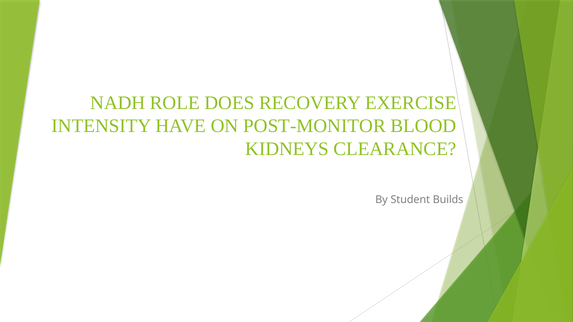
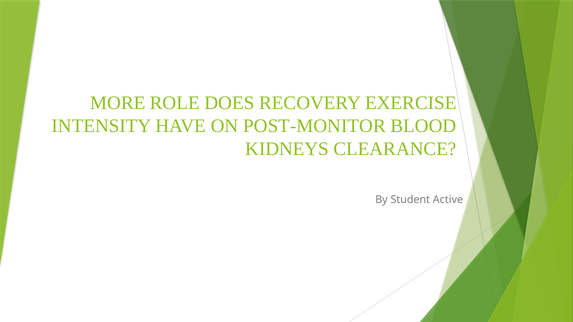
NADH: NADH -> MORE (118, 103)
Builds: Builds -> Active (448, 200)
